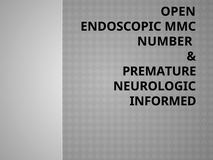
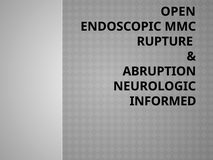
NUMBER: NUMBER -> RUPTURE (165, 41)
PREMATURE: PREMATURE -> ABRUPTION (159, 71)
